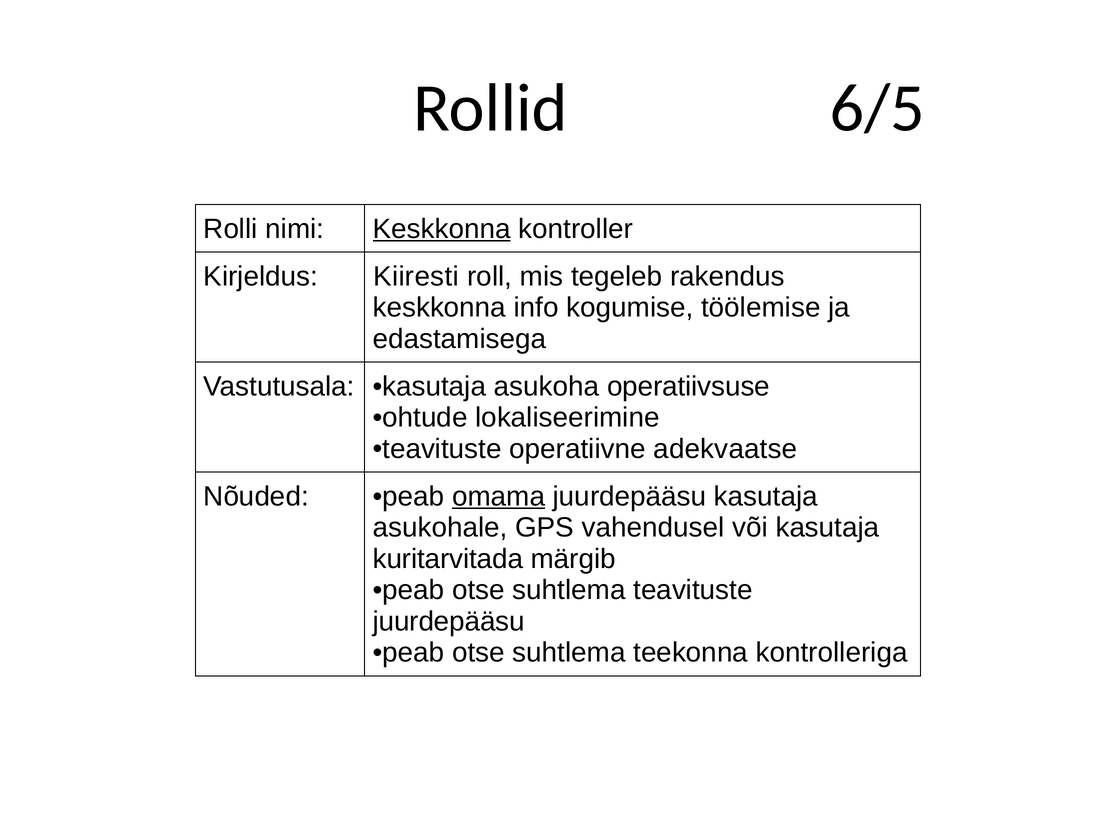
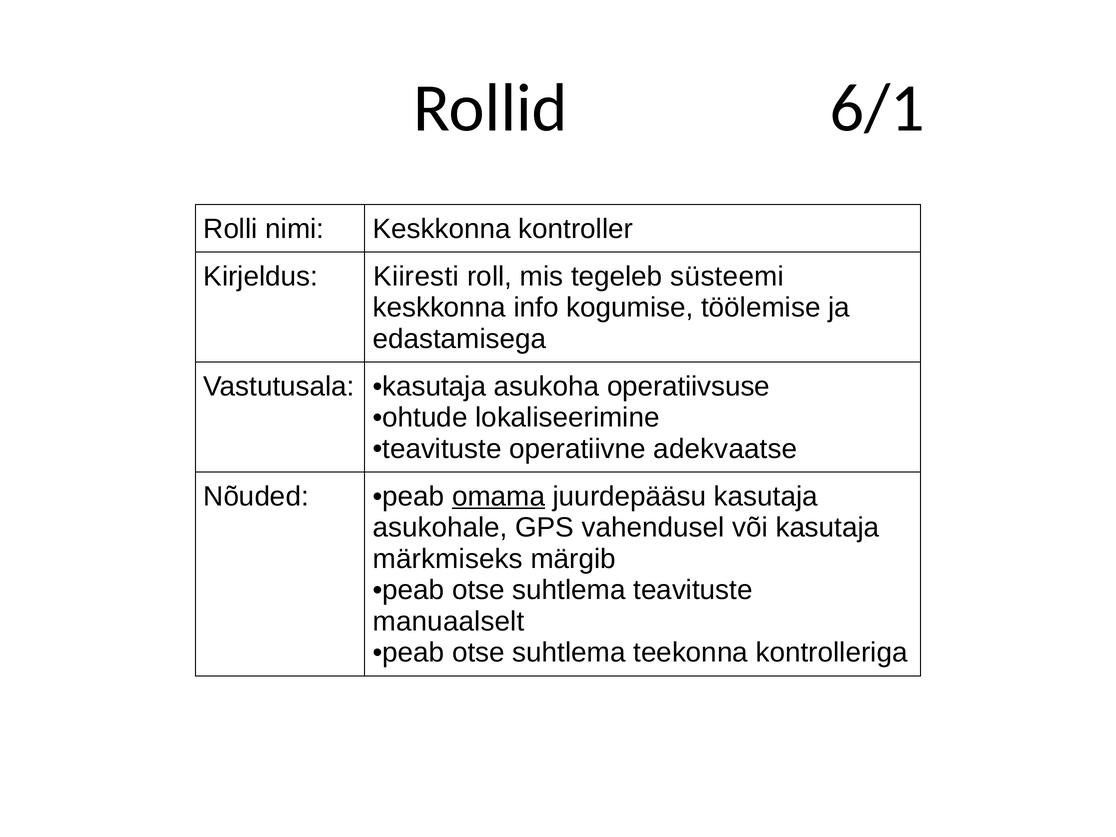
6/5: 6/5 -> 6/1 (877, 108)
Keskkonna underline: present -> none (442, 229)
rakendus: rakendus -> süsteemi (727, 276)
kuritarvitada: kuritarvitada -> märkmiseks (448, 559)
juurdepääsu: juurdepääsu -> manuaalselt (449, 621)
